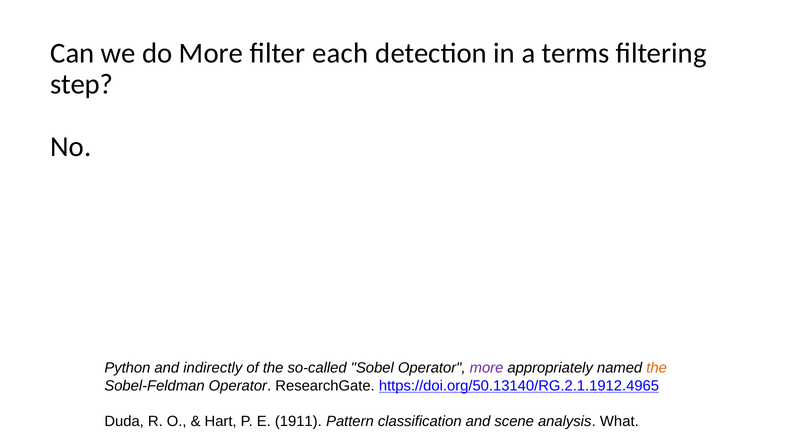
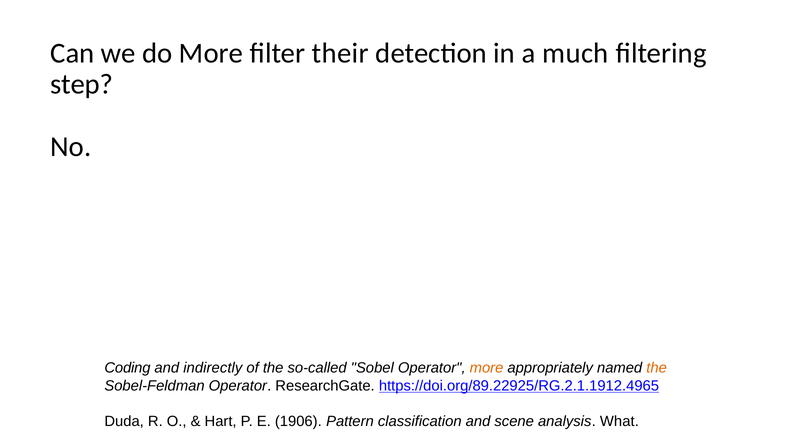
each: each -> their (340, 53)
terms: terms -> much (575, 53)
Python: Python -> Coding (127, 368)
more colour: purple -> orange (487, 368)
https://doi.org/50.13140/RG.2.1.1912.4965: https://doi.org/50.13140/RG.2.1.1912.4965 -> https://doi.org/89.22925/RG.2.1.1912.4965 (519, 386)
1911: 1911 -> 1906 (298, 421)
